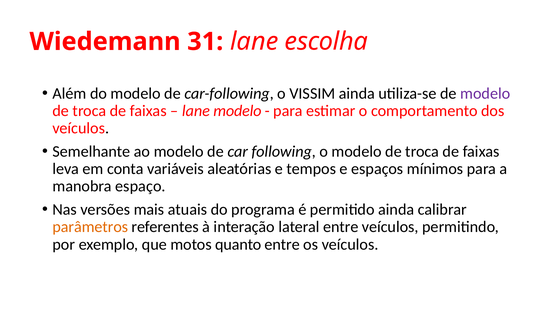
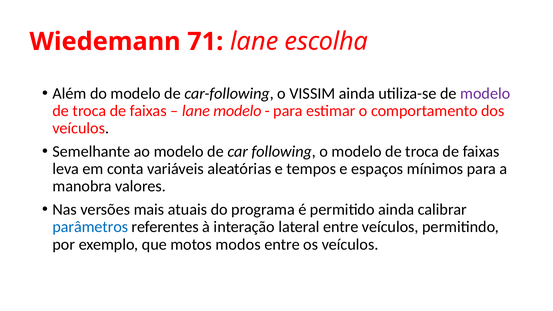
31: 31 -> 71 (205, 42)
espaço: espaço -> valores (140, 186)
parâmetros colour: orange -> blue (90, 227)
quanto: quanto -> modos (238, 244)
